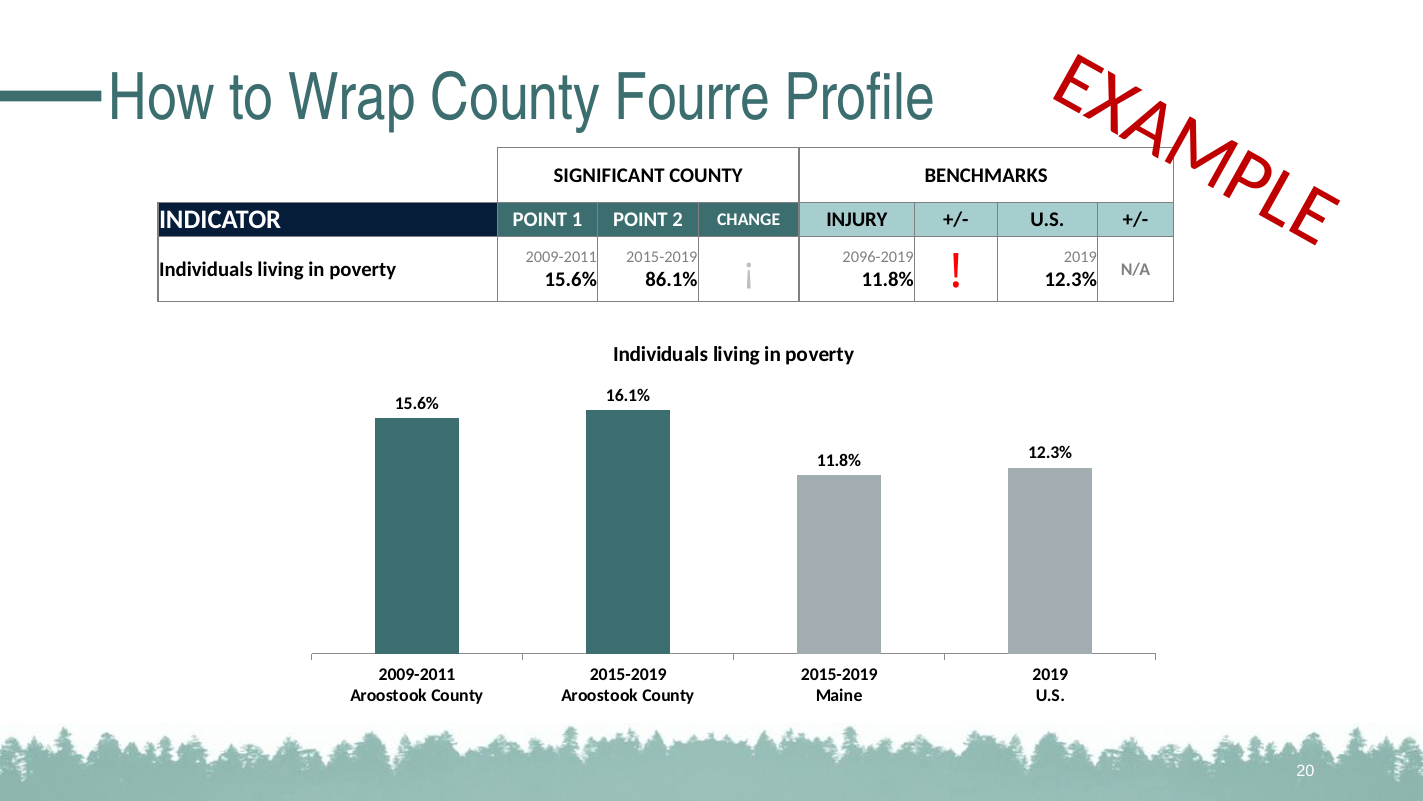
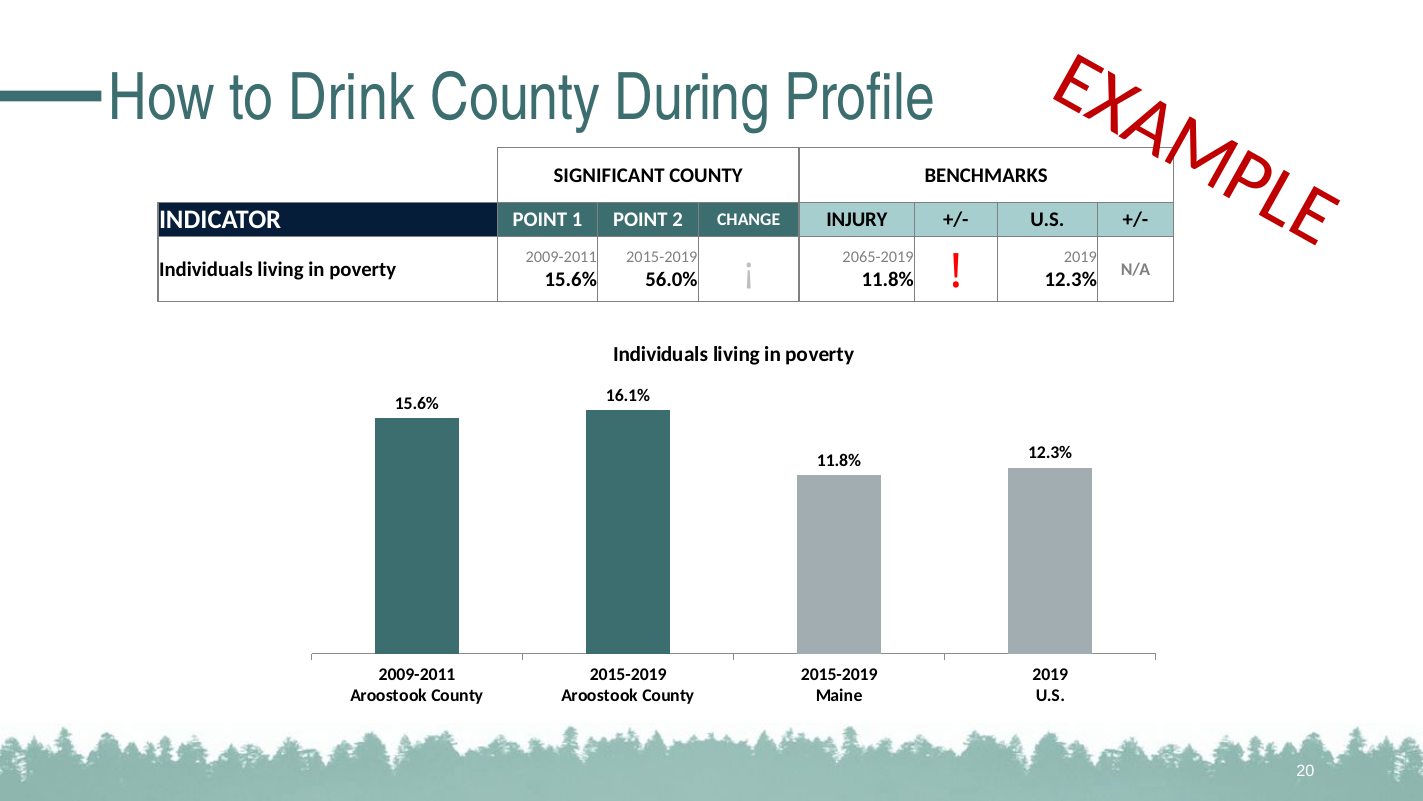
Wrap: Wrap -> Drink (352, 98)
Fourre: Fourre -> During (692, 98)
2096-2019: 2096-2019 -> 2065-2019 (878, 257)
86.1%: 86.1% -> 56.0% (671, 279)
